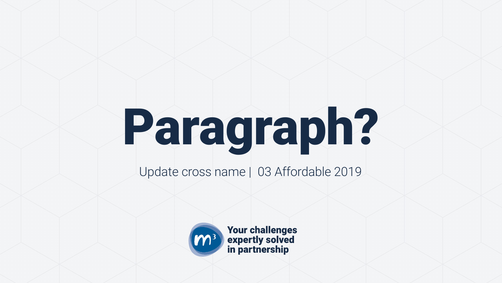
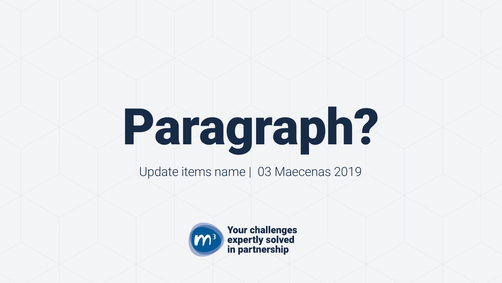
cross: cross -> items (197, 172)
Affordable: Affordable -> Maecenas (303, 172)
